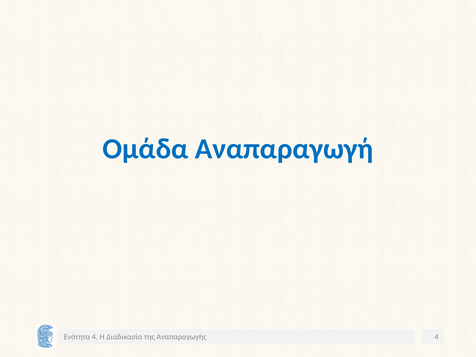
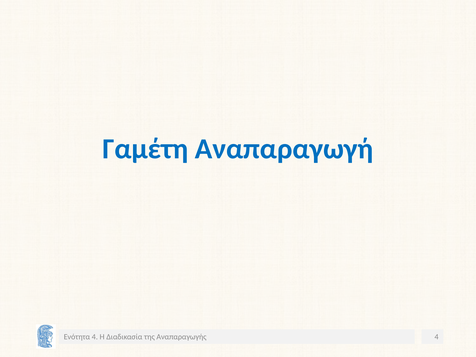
Ομάδα: Ομάδα -> Γαμέτη (145, 149)
